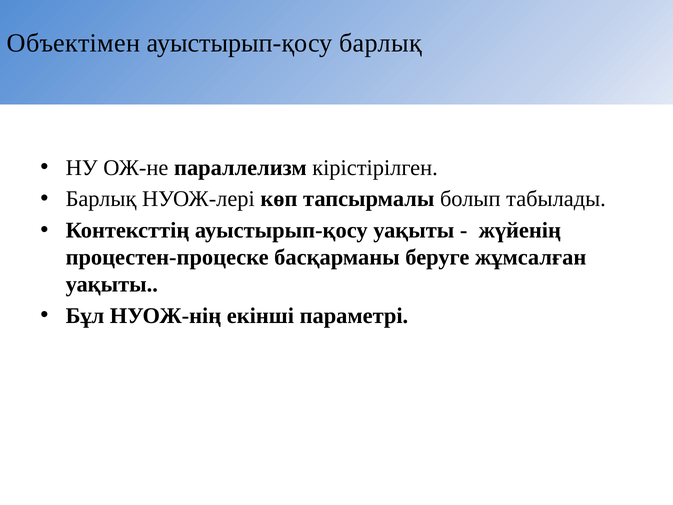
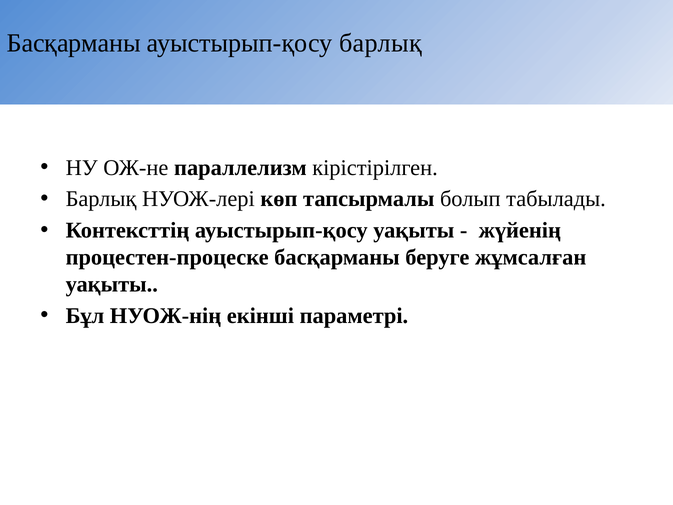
Объектімен: Объектімен -> Басқарманы (74, 43)
